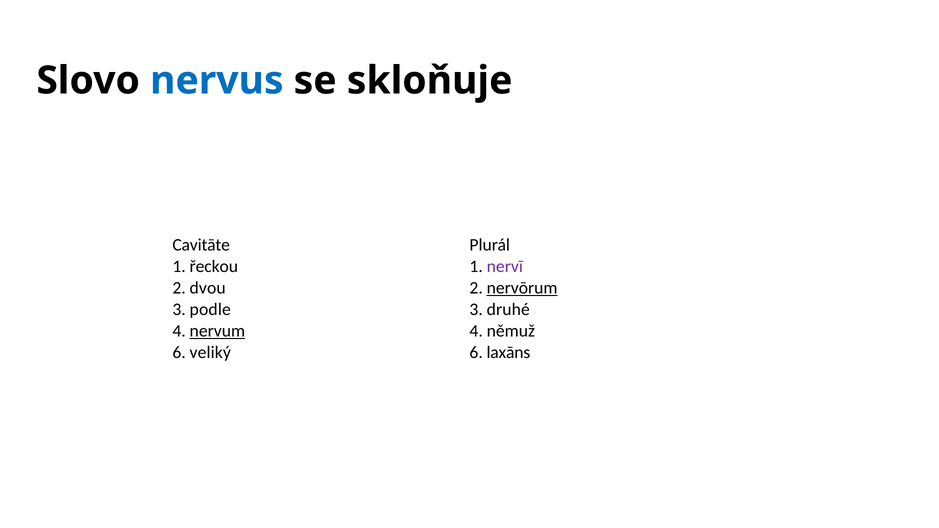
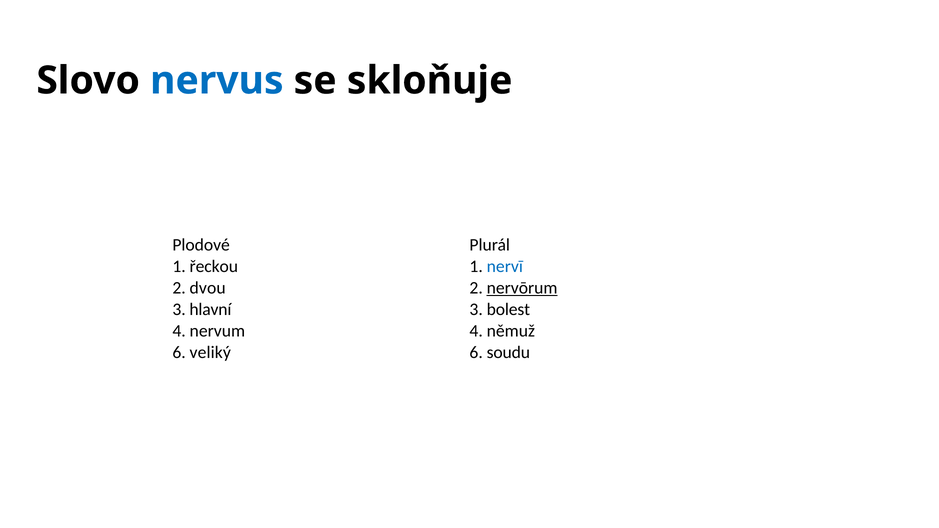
Cavitāte: Cavitāte -> Plodové (201, 245)
nervī colour: purple -> blue (505, 267)
podle: podle -> hlavní (210, 310)
druhé: druhé -> bolest (508, 310)
nervum underline: present -> none (217, 331)
laxāns: laxāns -> soudu (508, 353)
